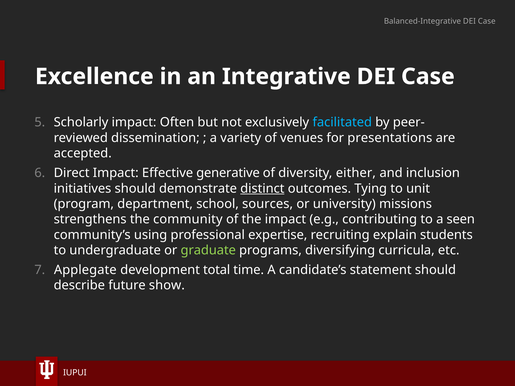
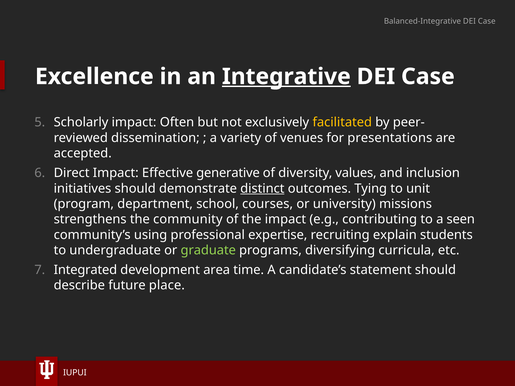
Integrative underline: none -> present (286, 77)
facilitated colour: light blue -> yellow (342, 122)
either: either -> values (356, 173)
sources: sources -> courses (268, 204)
Applegate: Applegate -> Integrated (85, 270)
total: total -> area (217, 270)
show: show -> place (167, 286)
